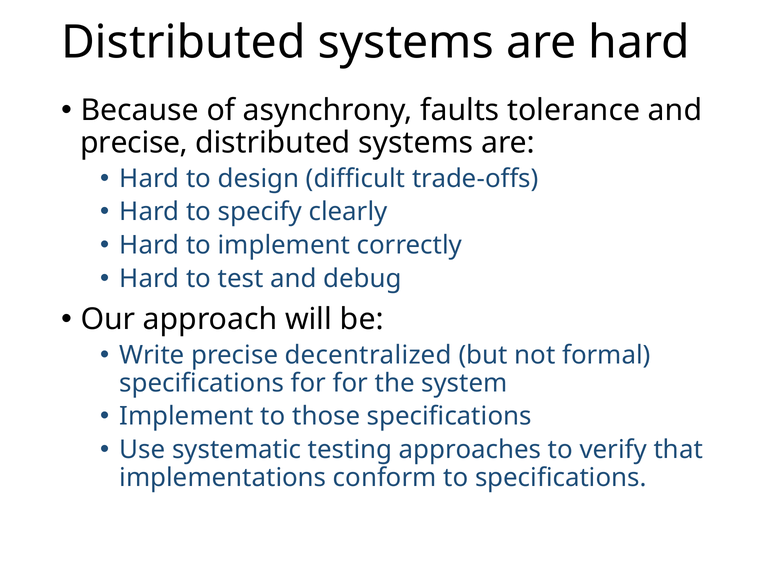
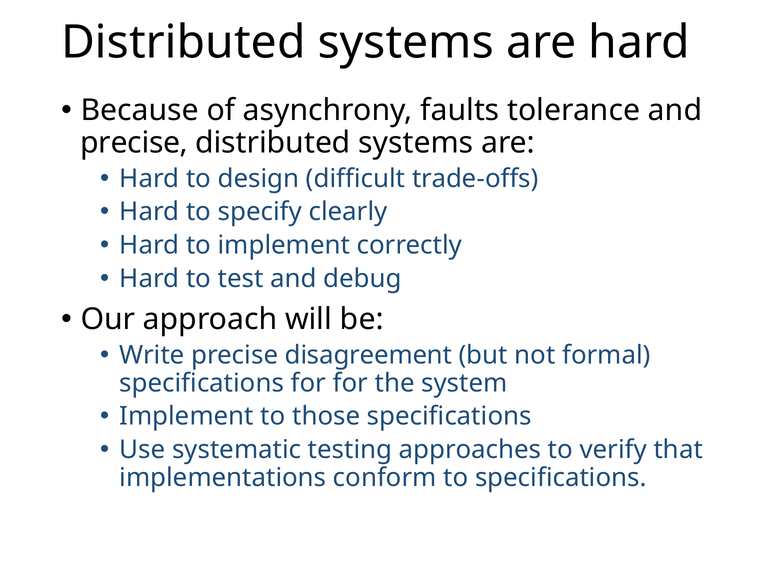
decentralized: decentralized -> disagreement (368, 356)
